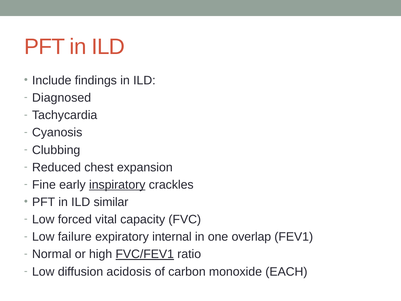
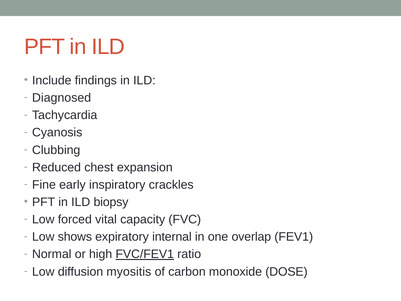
inspiratory underline: present -> none (117, 185)
similar: similar -> biopsy (111, 202)
failure: failure -> shows (75, 237)
acidosis: acidosis -> myositis (129, 271)
EACH: EACH -> DOSE (286, 271)
